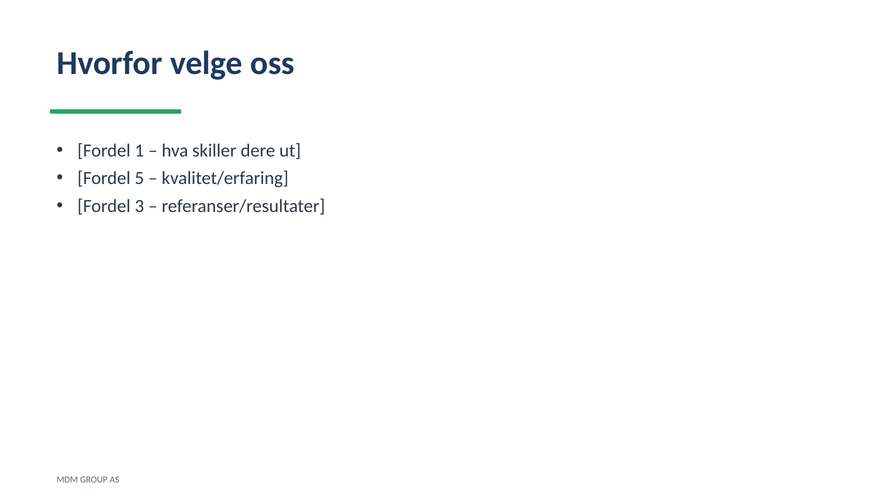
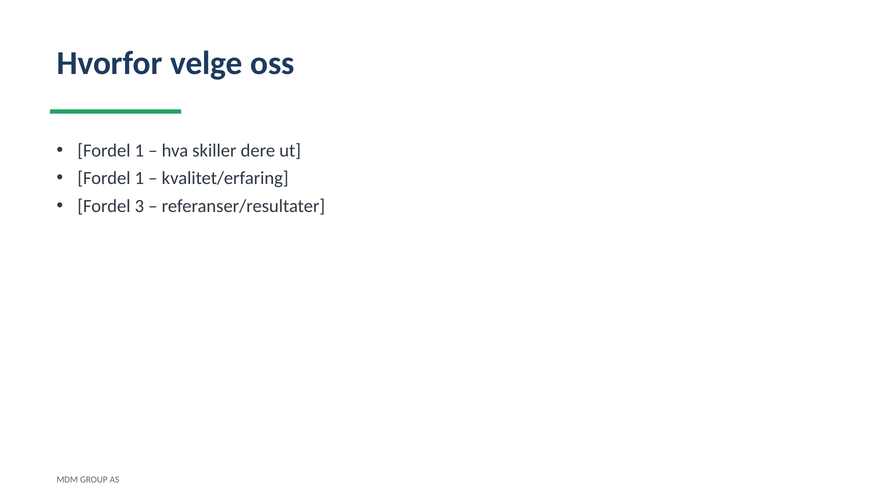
5: 5 -> 1 (139, 178)
